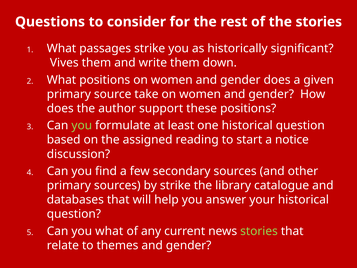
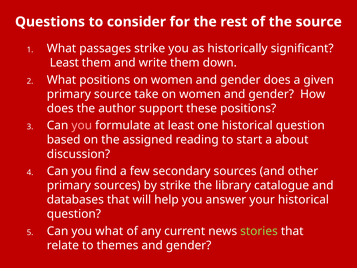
the stories: stories -> source (319, 22)
Vives: Vives -> Least (64, 63)
you colour: light green -> pink (82, 125)
notice: notice -> about (292, 140)
